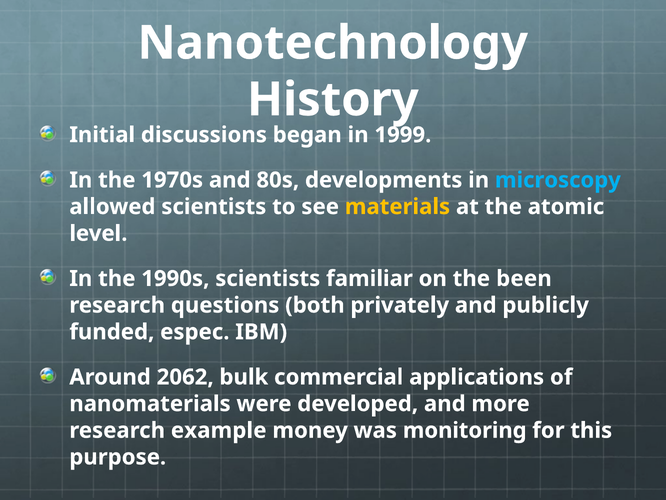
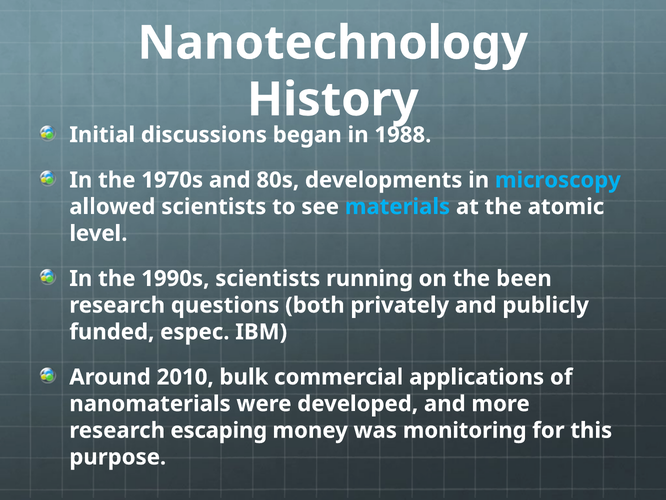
1999: 1999 -> 1988 (403, 135)
materials colour: yellow -> light blue (397, 207)
familiar: familiar -> running (370, 278)
2062: 2062 -> 2010 (185, 377)
example: example -> escaping (219, 430)
